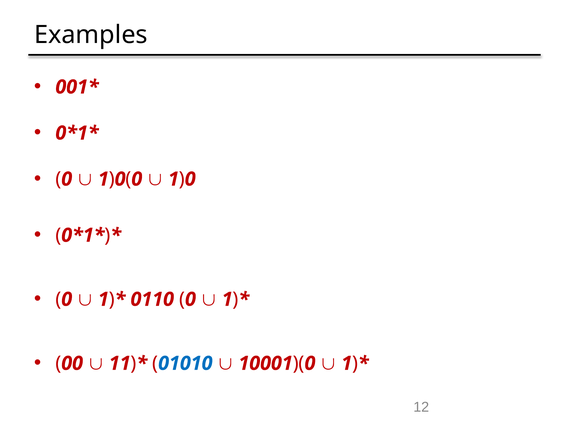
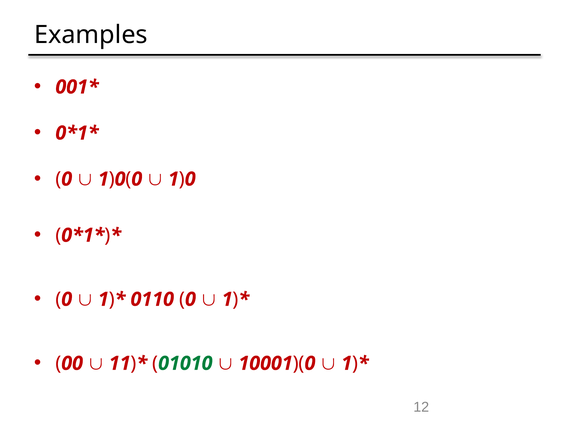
01010 colour: blue -> green (185, 364)
